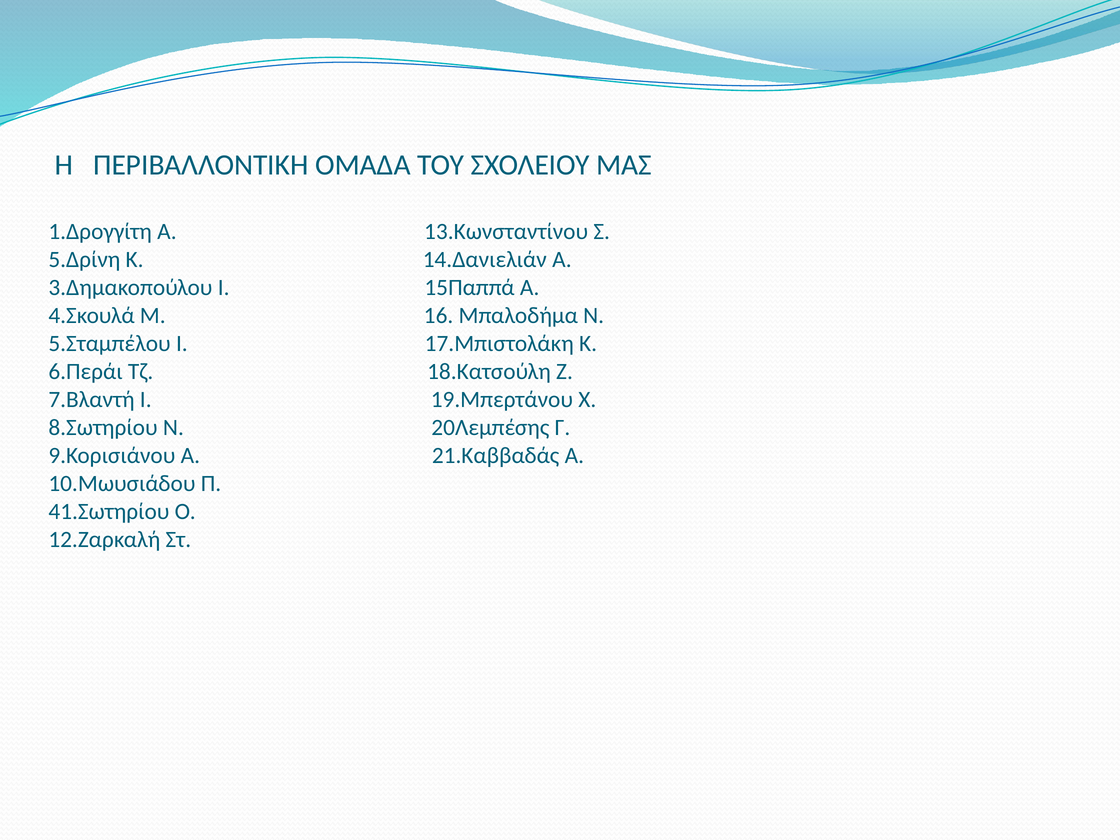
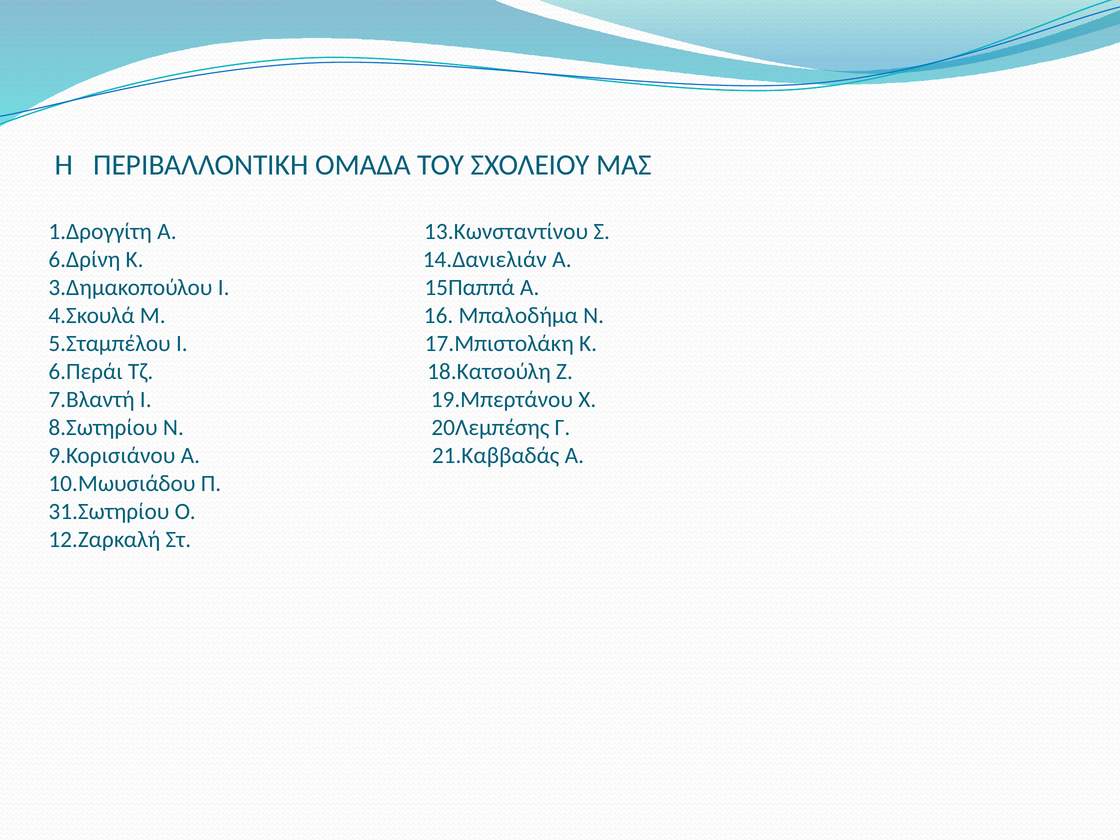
5.Δρίνη: 5.Δρίνη -> 6.Δρίνη (84, 260)
41.Σωτηρίου: 41.Σωτηρίου -> 31.Σωτηρίου (109, 512)
